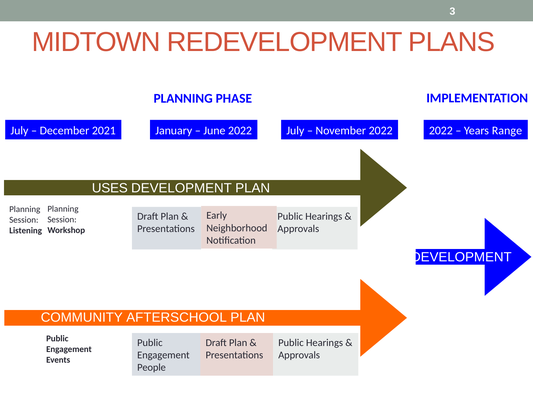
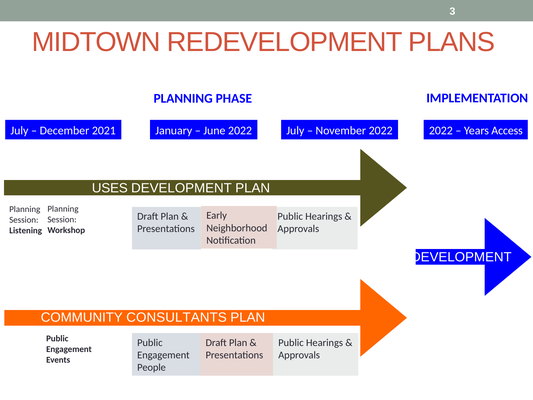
Range: Range -> Access (507, 130)
AFTERSCHOOL: AFTERSCHOOL -> CONSULTANTS (177, 317)
